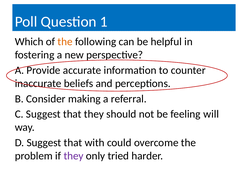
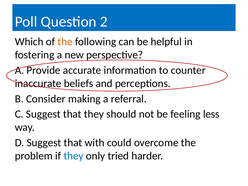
1: 1 -> 2 (104, 22)
will: will -> less (211, 114)
they colour: purple -> blue (74, 156)
